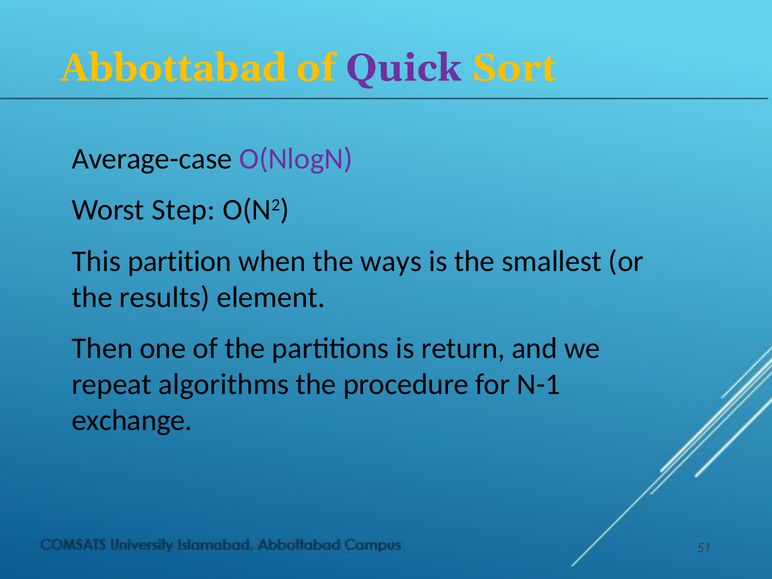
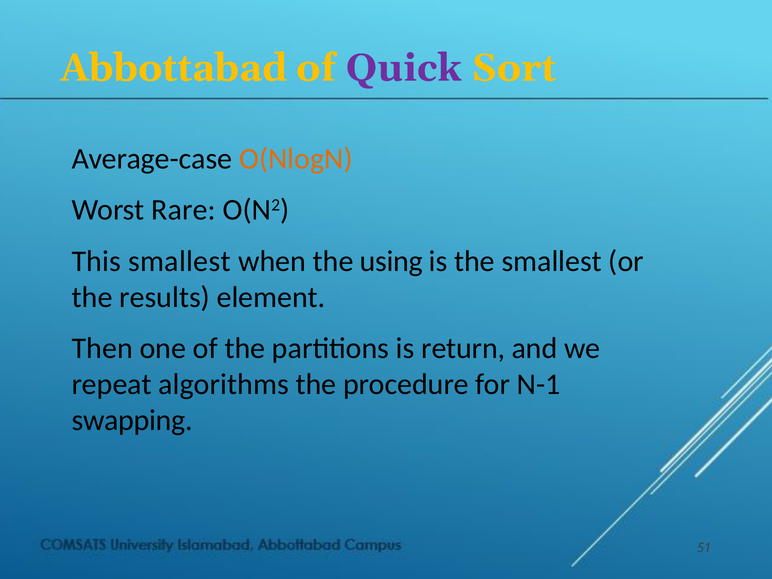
O(NlogN colour: purple -> orange (296, 159)
Step: Step -> Rare (184, 210)
This partition: partition -> smallest (179, 261)
ways: ways -> using (391, 261)
exchange: exchange -> swapping (132, 420)
